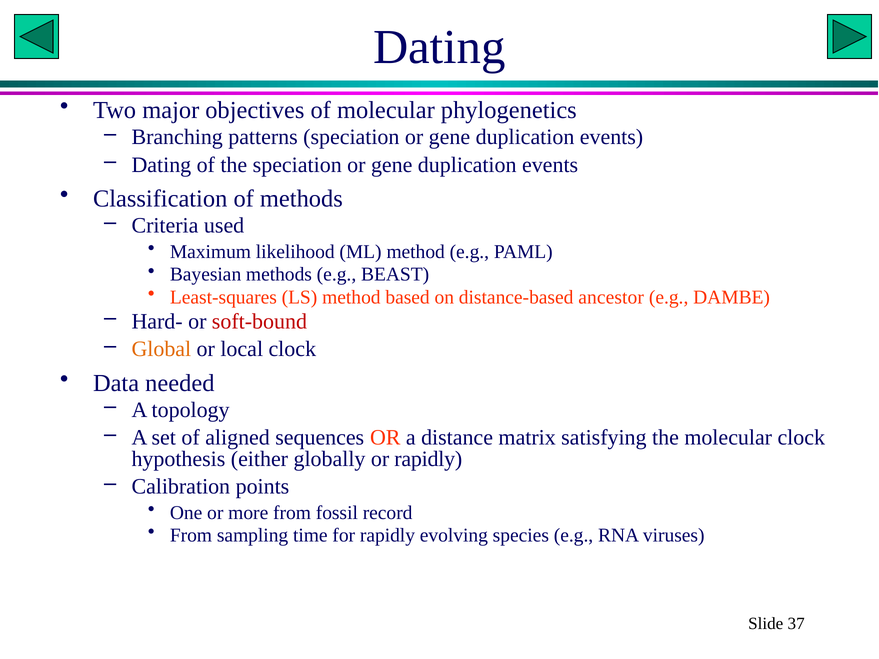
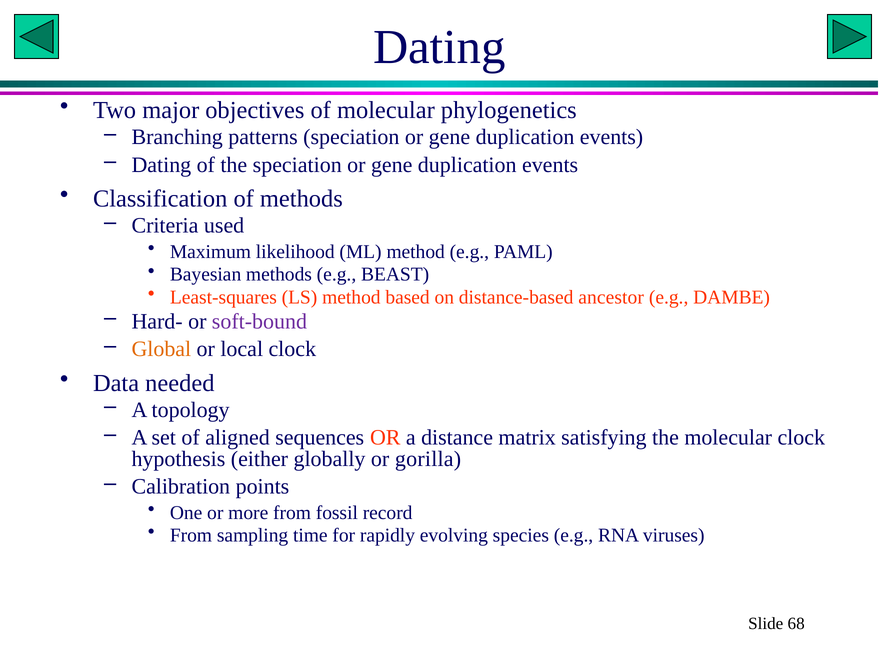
soft-bound colour: red -> purple (259, 322)
or rapidly: rapidly -> gorilla (428, 459)
37: 37 -> 68 (796, 624)
